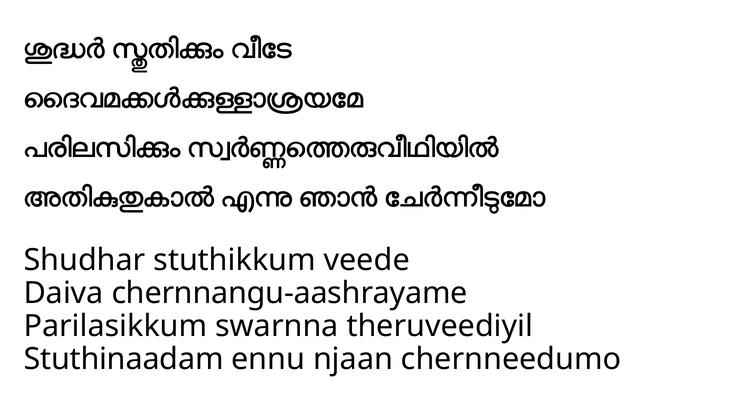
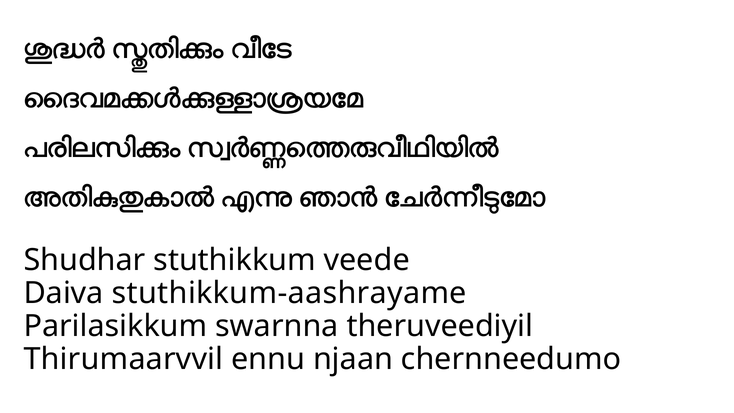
chernnangu-aashrayame: chernnangu-aashrayame -> stuthikkum-aashrayame (289, 293)
Stuthinaadam: Stuthinaadam -> Thirumaarvvil (123, 359)
